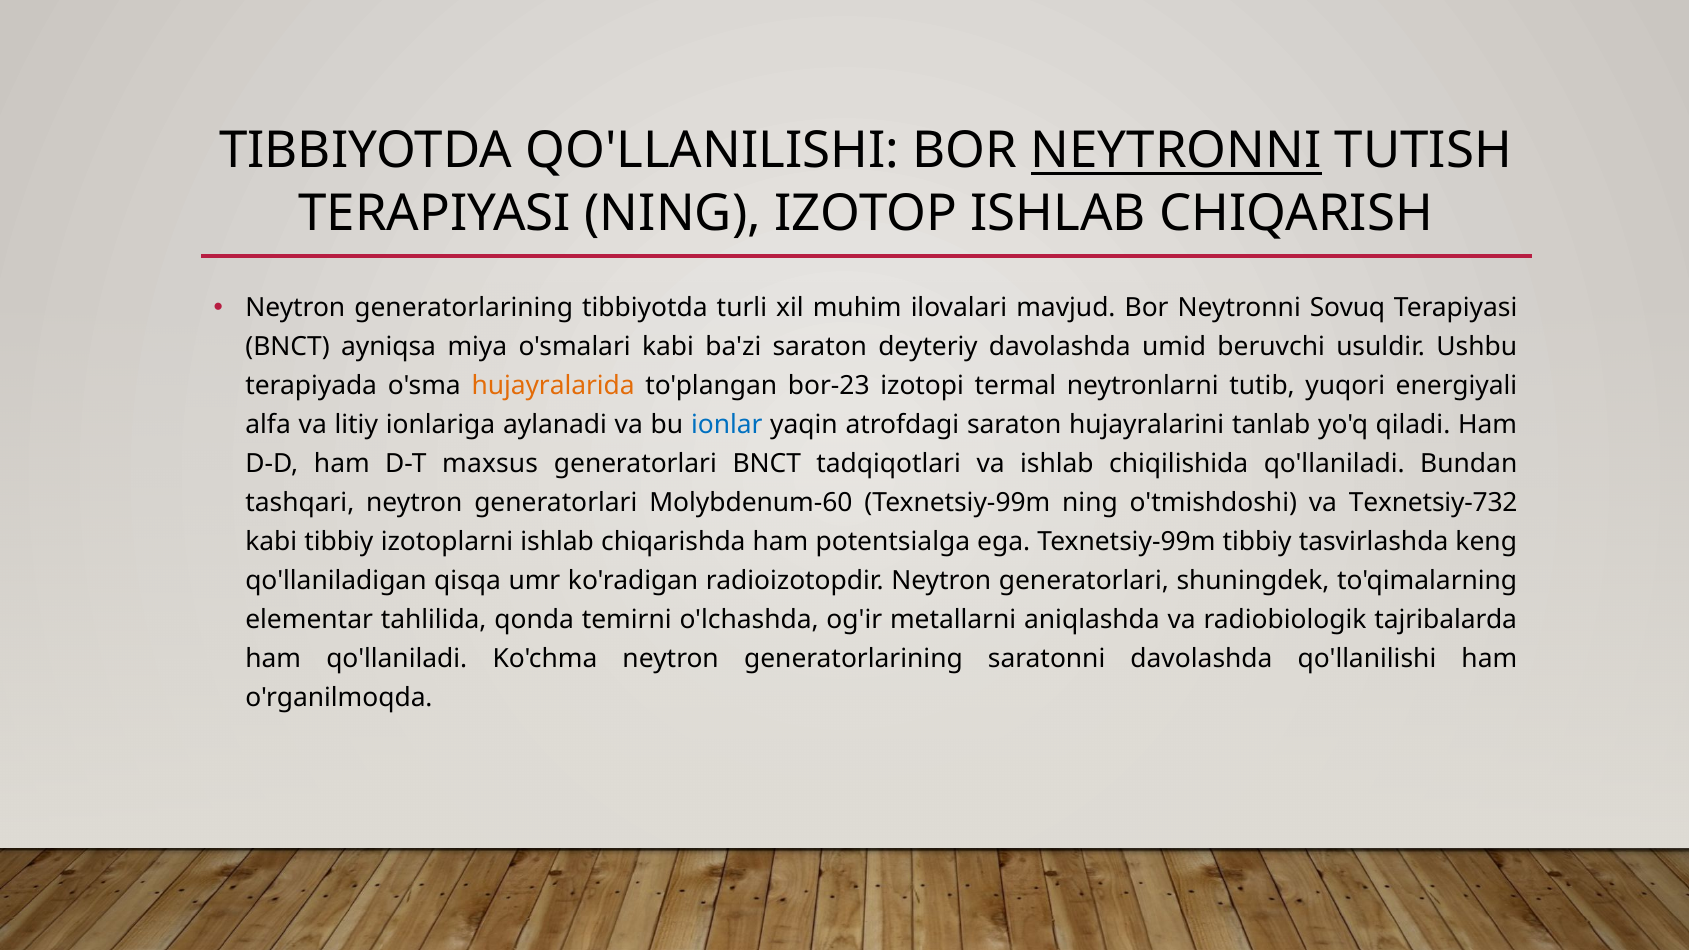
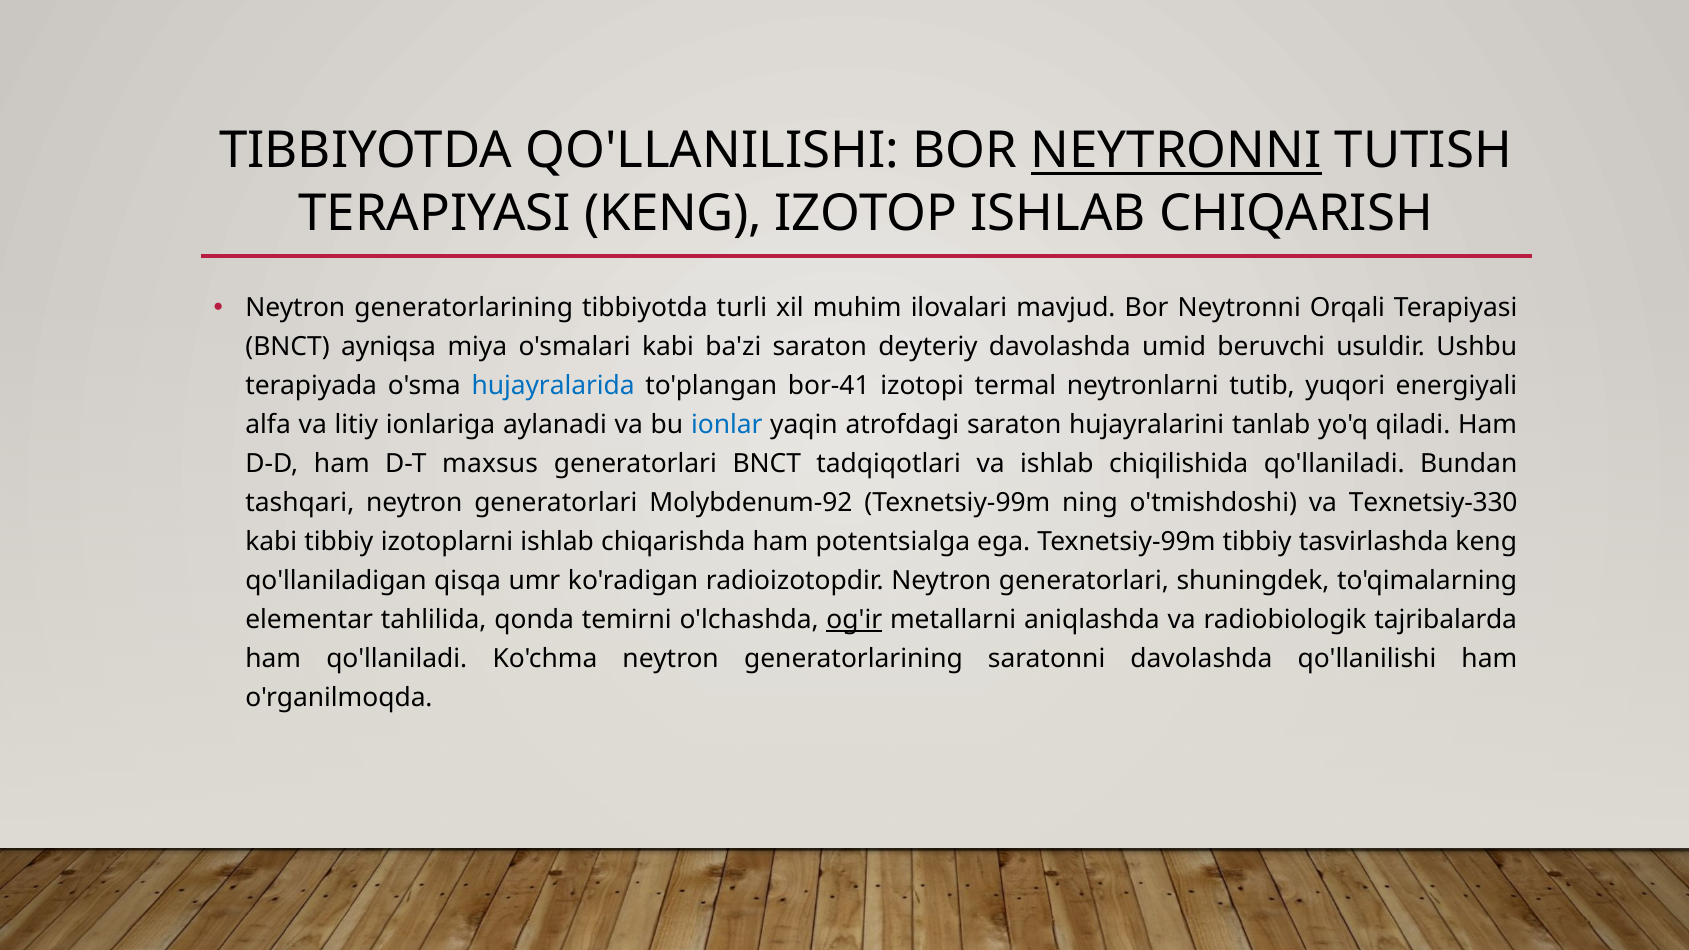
TERAPIYASI NING: NING -> KENG (673, 214)
Sovuq: Sovuq -> Orqali (1347, 308)
hujayralarida colour: orange -> blue (553, 386)
bor-23: bor-23 -> bor-41 (829, 386)
Molybdenum-60: Molybdenum-60 -> Molybdenum-92 (751, 503)
Texnetsiy-732: Texnetsiy-732 -> Texnetsiy-330 (1433, 503)
og'ir underline: none -> present (854, 620)
